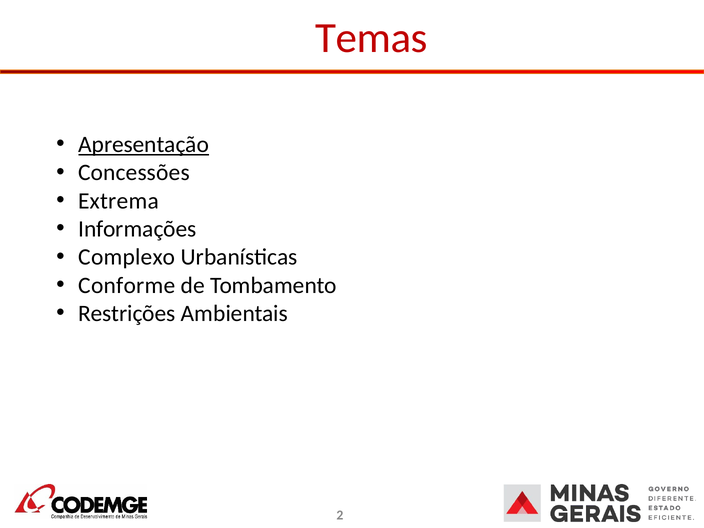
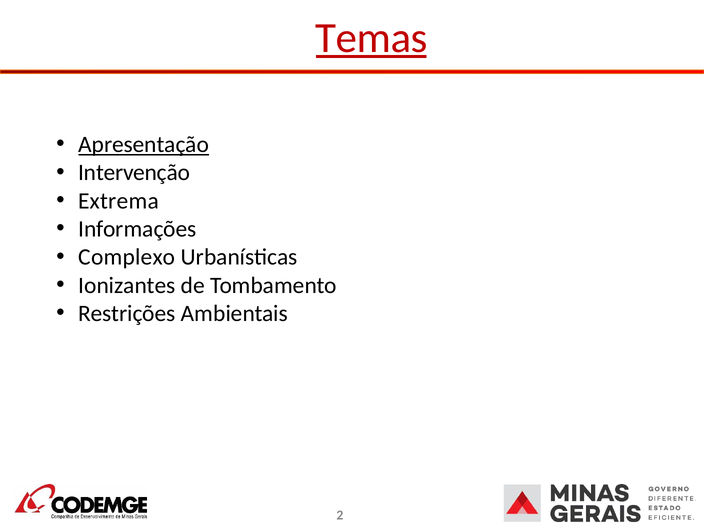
Temas underline: none -> present (371, 38)
Concessões: Concessões -> Intervenção (134, 173)
Conforme: Conforme -> Ionizantes (127, 285)
